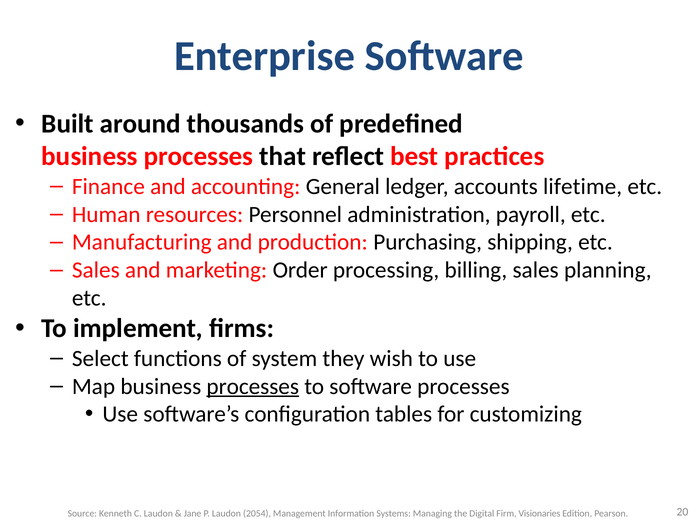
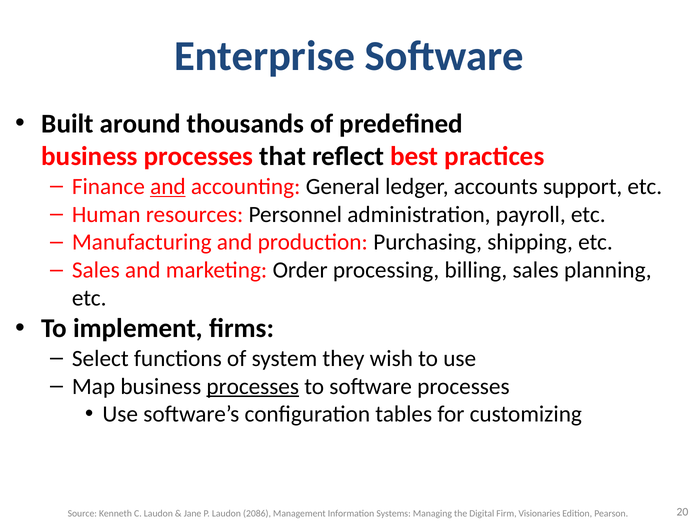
and underline: none -> present (168, 187)
lifetime: lifetime -> support (583, 187)
2054: 2054 -> 2086 (257, 514)
